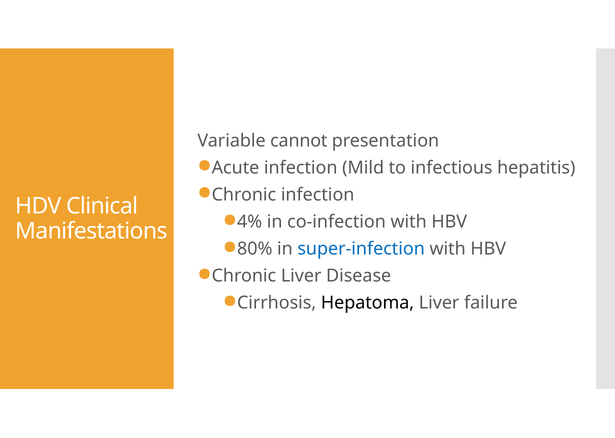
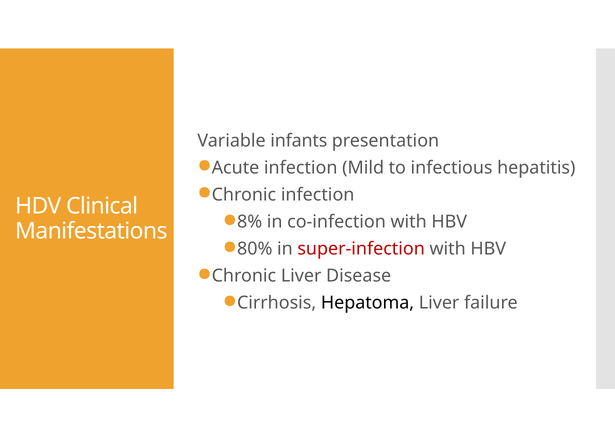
cannot: cannot -> infants (299, 141)
4%: 4% -> 8% (250, 222)
super-infection colour: blue -> red (361, 249)
